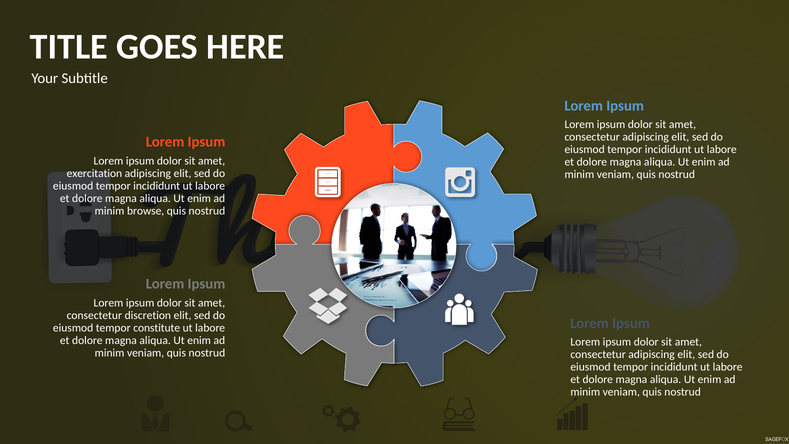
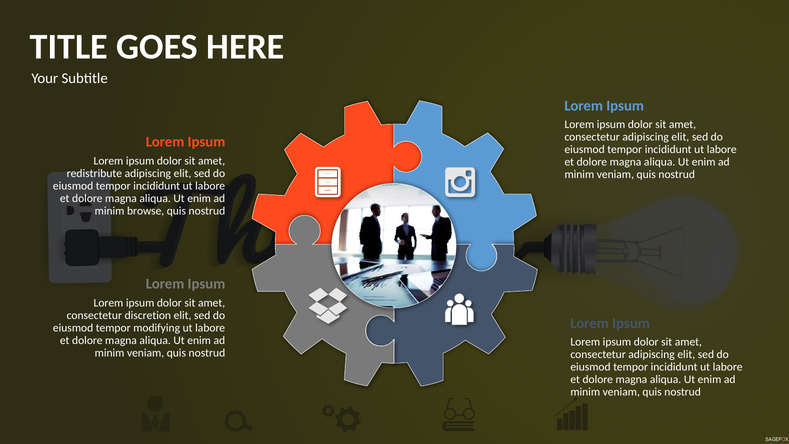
exercitation: exercitation -> redistribute (94, 173)
constitute: constitute -> modifying (157, 328)
